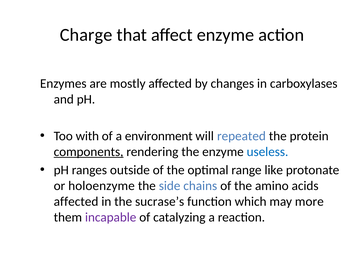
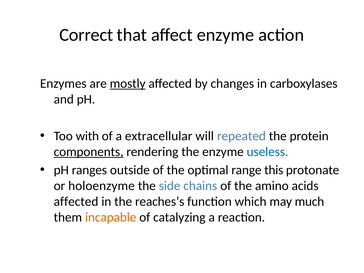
Charge: Charge -> Correct (86, 35)
mostly underline: none -> present (128, 83)
environment: environment -> extracellular (159, 136)
like: like -> this (274, 170)
sucrase’s: sucrase’s -> reaches’s (160, 202)
more: more -> much (309, 202)
incapable colour: purple -> orange (111, 217)
